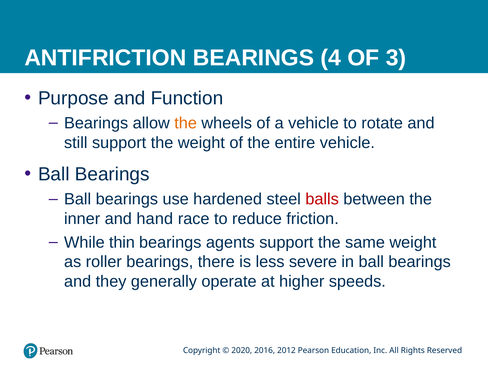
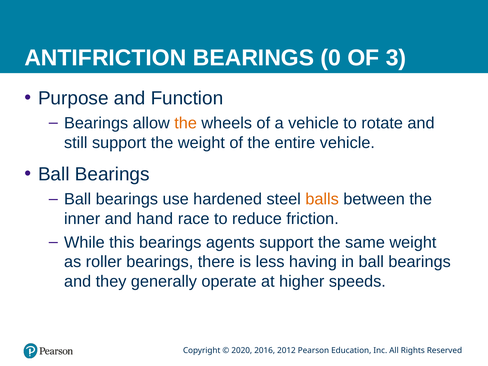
4: 4 -> 0 (331, 58)
balls colour: red -> orange (322, 199)
thin: thin -> this (122, 242)
severe: severe -> having (313, 262)
